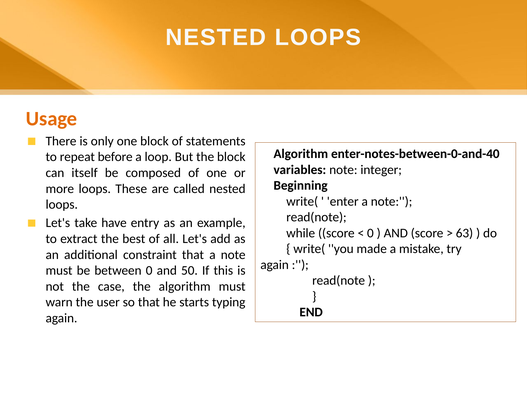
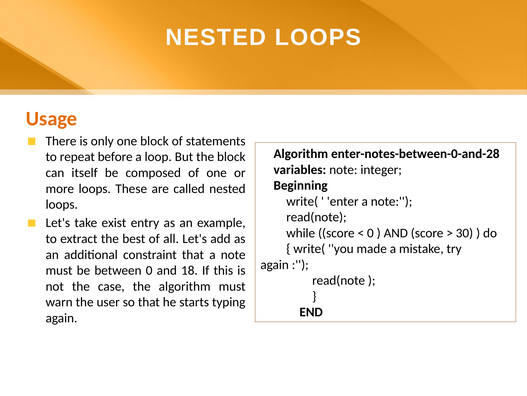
enter-notes-between-0-and-40: enter-notes-between-0-and-40 -> enter-notes-between-0-and-28 (415, 154)
have: have -> exist (114, 223)
63: 63 -> 30 (464, 233)
50: 50 -> 18 (189, 270)
